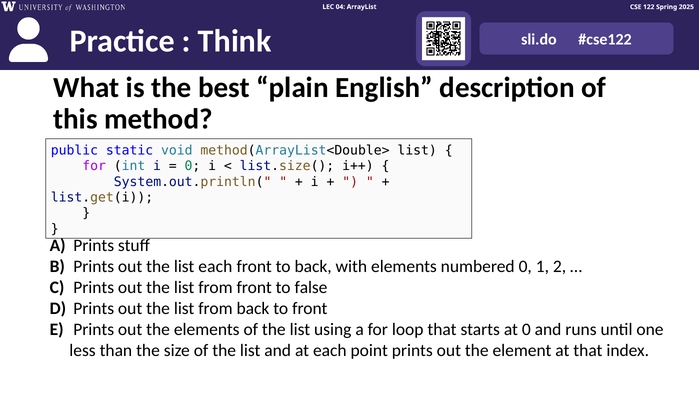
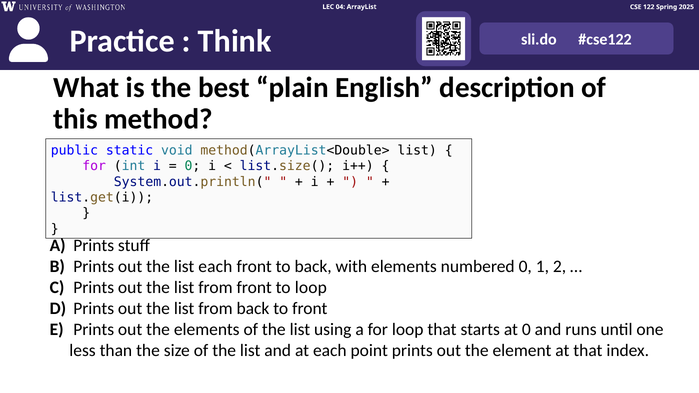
to false: false -> loop (311, 288)
